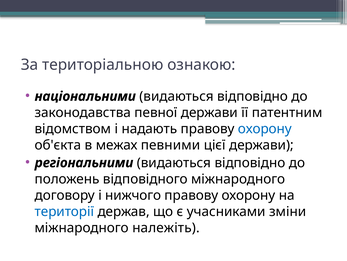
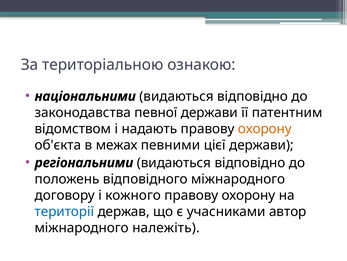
охорону colour: blue -> orange (265, 129)
нижчого: нижчого -> кожного (133, 195)
зміни: зміни -> автор (288, 211)
